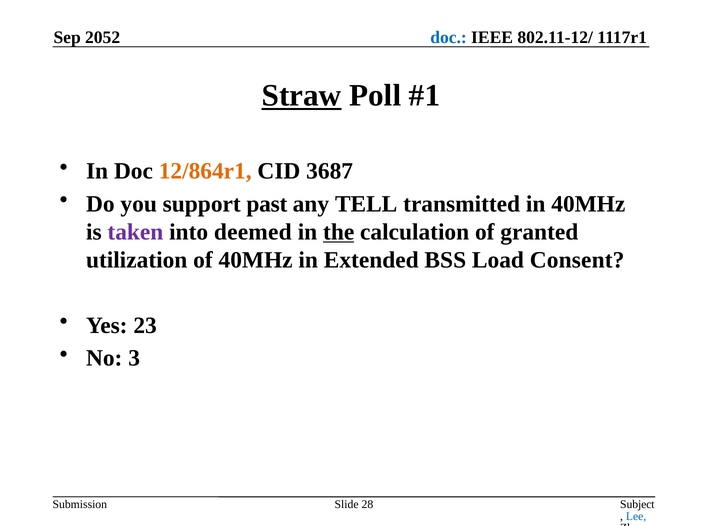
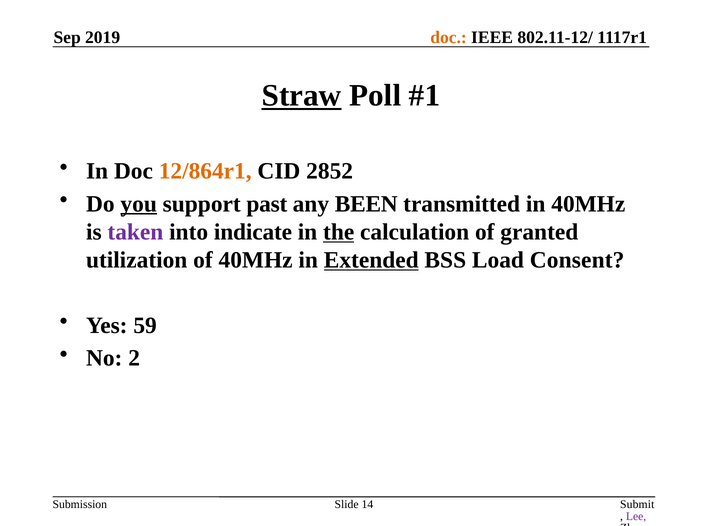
2052: 2052 -> 2019 (103, 37)
doc colour: blue -> orange (449, 37)
3687: 3687 -> 2852 (330, 171)
you underline: none -> present (139, 204)
TELL: TELL -> BEEN (366, 204)
deemed: deemed -> indicate (253, 232)
Extended underline: none -> present (371, 260)
23: 23 -> 59 (145, 326)
3: 3 -> 2 (134, 358)
Subject: Subject -> Submit (637, 505)
28: 28 -> 14 (367, 505)
Lee colour: blue -> purple (636, 517)
